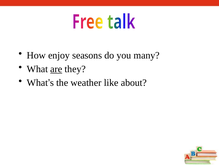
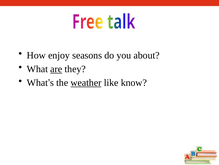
many: many -> about (147, 55)
weather underline: none -> present (86, 82)
about: about -> know (134, 82)
